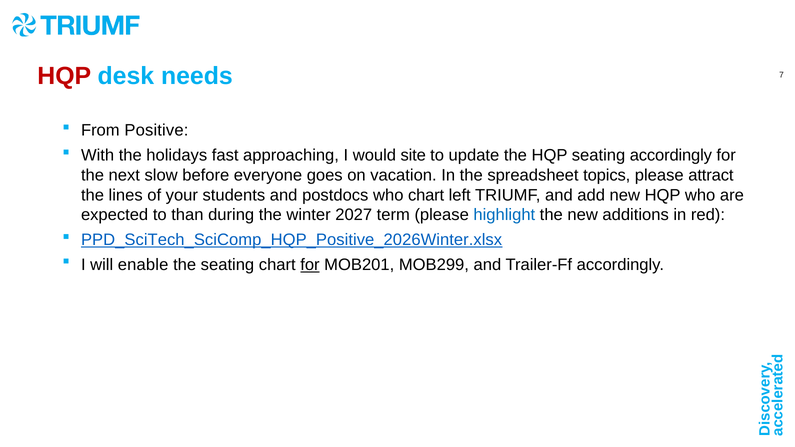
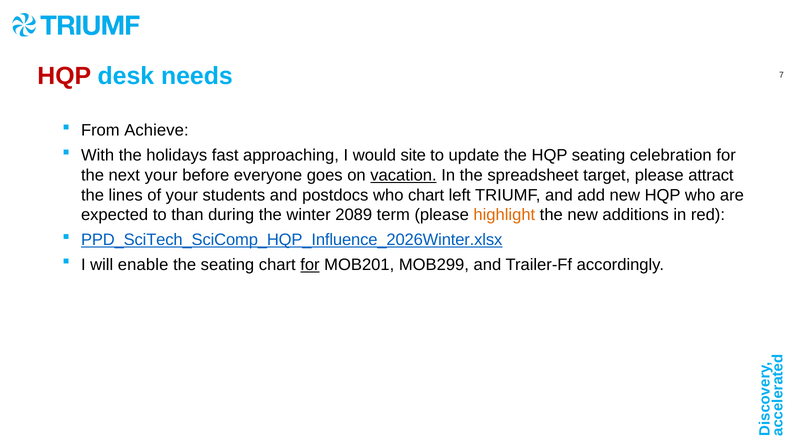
Positive: Positive -> Achieve (156, 131)
seating accordingly: accordingly -> celebration (671, 155)
next slow: slow -> your (161, 175)
vacation underline: none -> present (403, 175)
topics: topics -> target (607, 175)
2027: 2027 -> 2089 (354, 215)
highlight colour: blue -> orange (504, 215)
PPD_SciTech_SciComp_HQP_Positive_2026Winter.xlsx: PPD_SciTech_SciComp_HQP_Positive_2026Winter.xlsx -> PPD_SciTech_SciComp_HQP_Influence_2026Winter.xlsx (292, 240)
